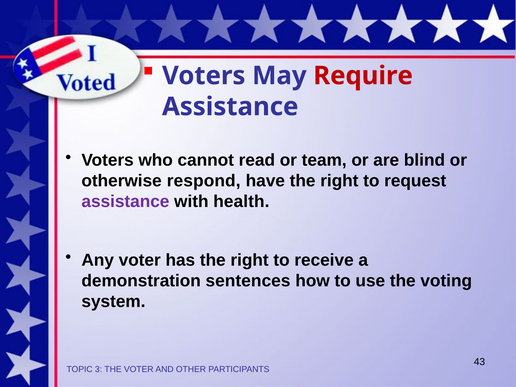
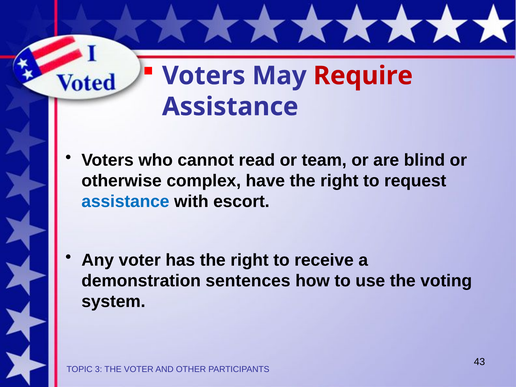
respond: respond -> complex (204, 181)
assistance colour: purple -> blue (125, 202)
health: health -> escort (241, 202)
